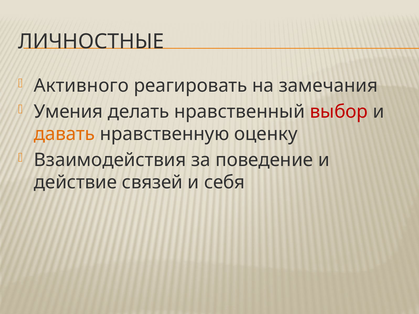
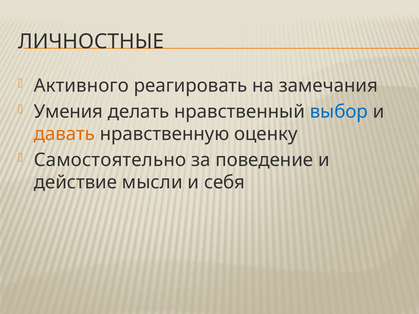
выбор colour: red -> blue (339, 112)
Взаимодействия: Взаимодействия -> Самостоятельно (110, 160)
связей: связей -> мысли (152, 183)
